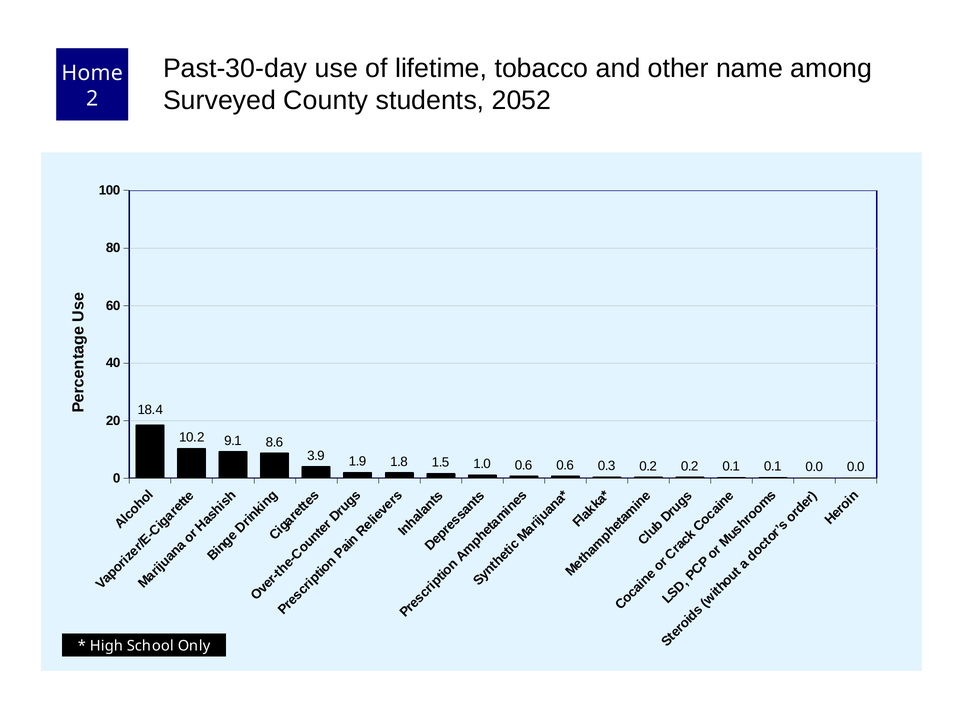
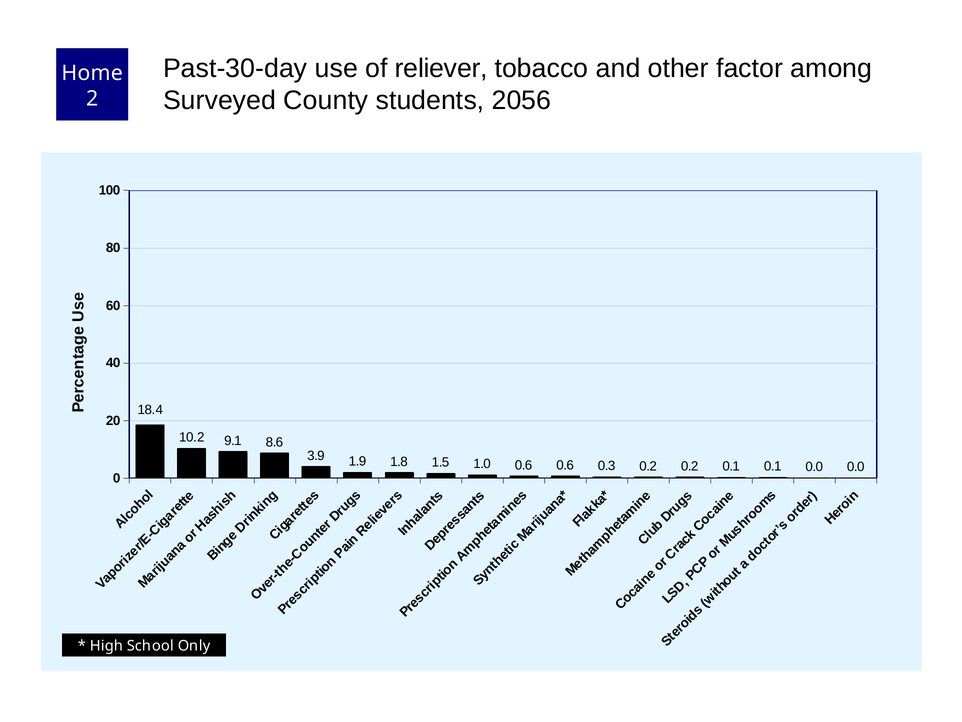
lifetime: lifetime -> reliever (441, 68)
name: name -> factor (750, 68)
2052: 2052 -> 2056 (521, 101)
